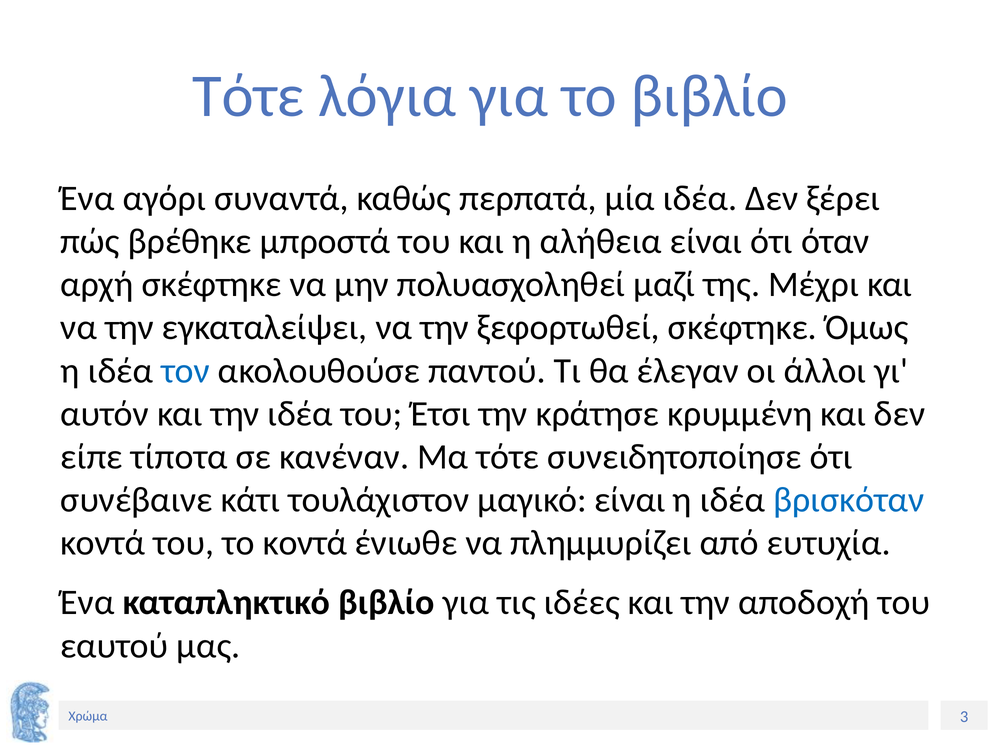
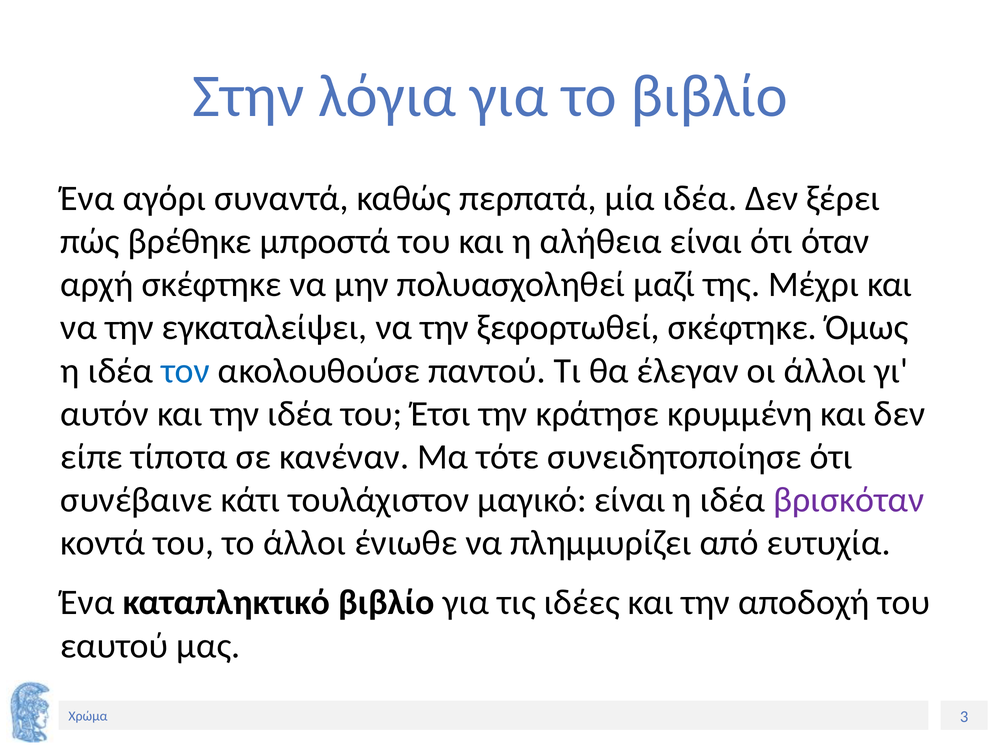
Τότε: Τότε -> Στην (248, 96)
βρισκόταν colour: blue -> purple (849, 500)
το κοντά: κοντά -> άλλοι (305, 543)
